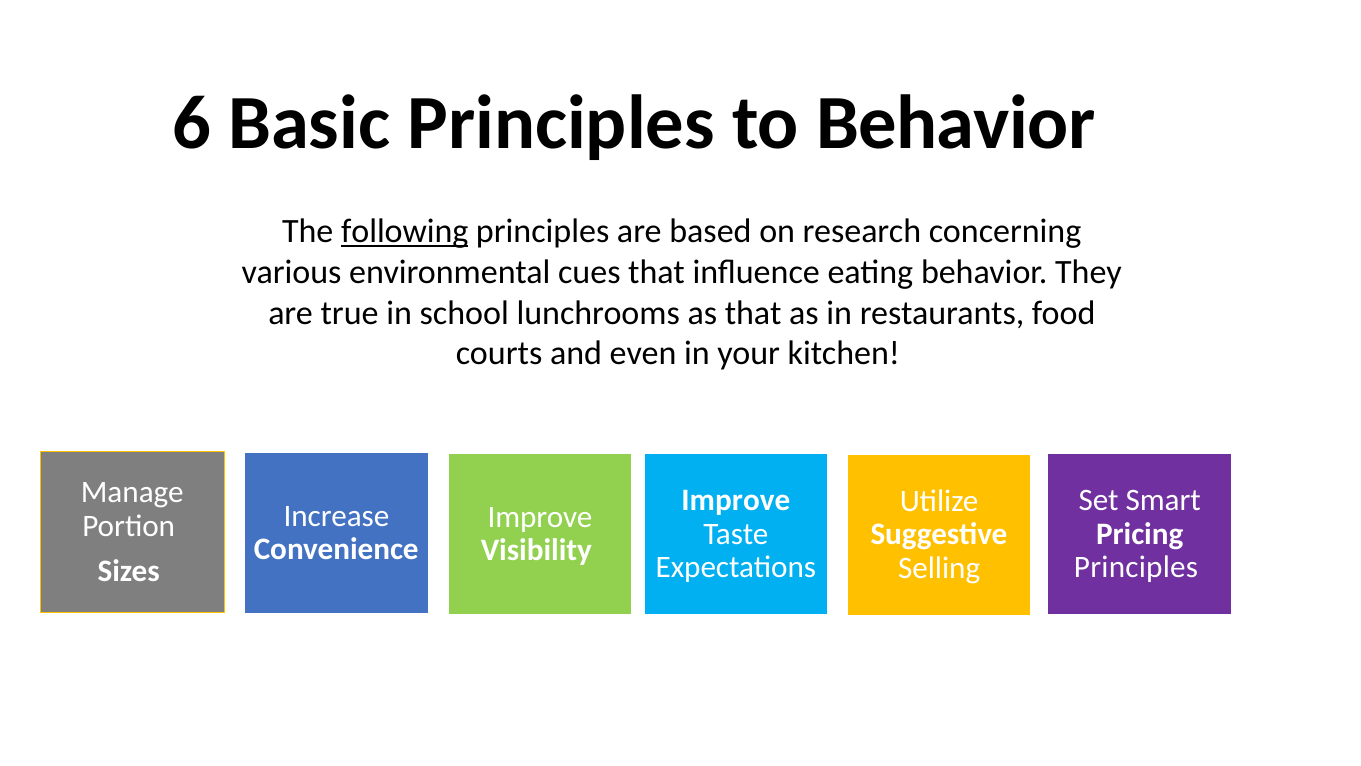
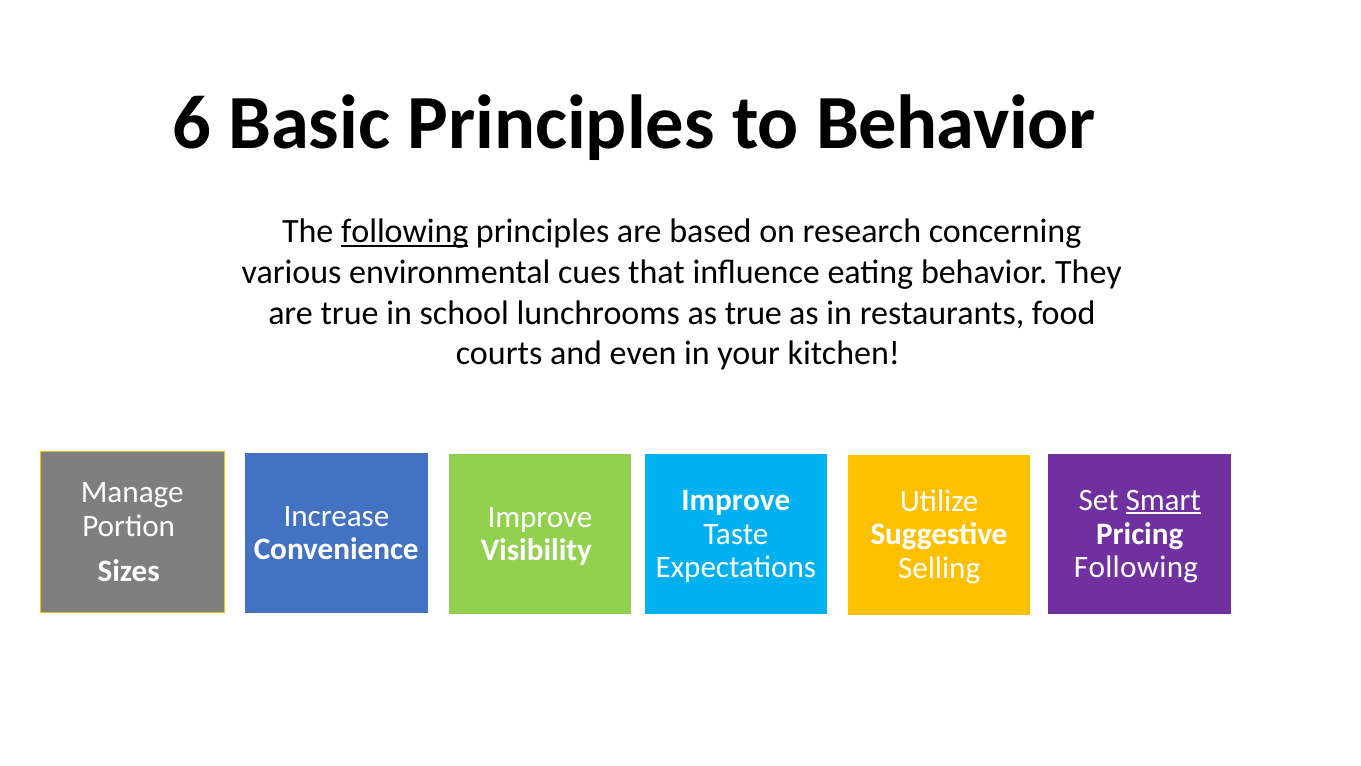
as that: that -> true (753, 313)
Smart underline: none -> present (1163, 500)
Principles: Principles -> Following (1136, 567)
